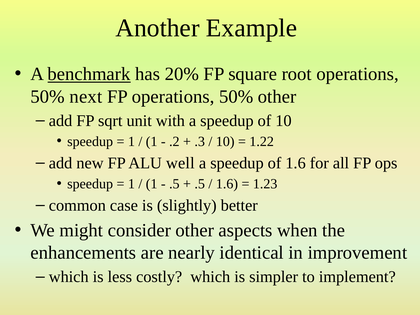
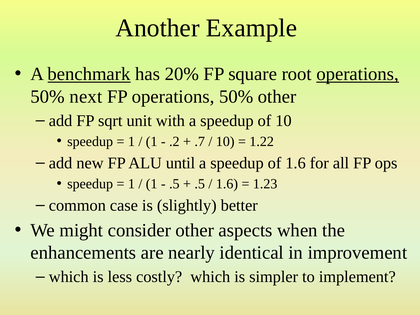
operations underline: none -> present (358, 74)
.3: .3 -> .7 (200, 141)
well: well -> until (180, 163)
